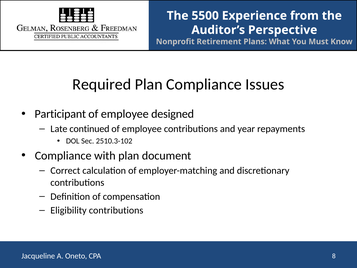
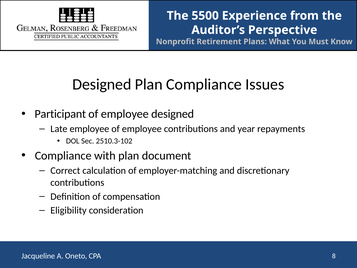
Required: Required -> Designed (102, 84)
Late continued: continued -> employee (89, 129)
Eligibility contributions: contributions -> consideration (116, 210)
